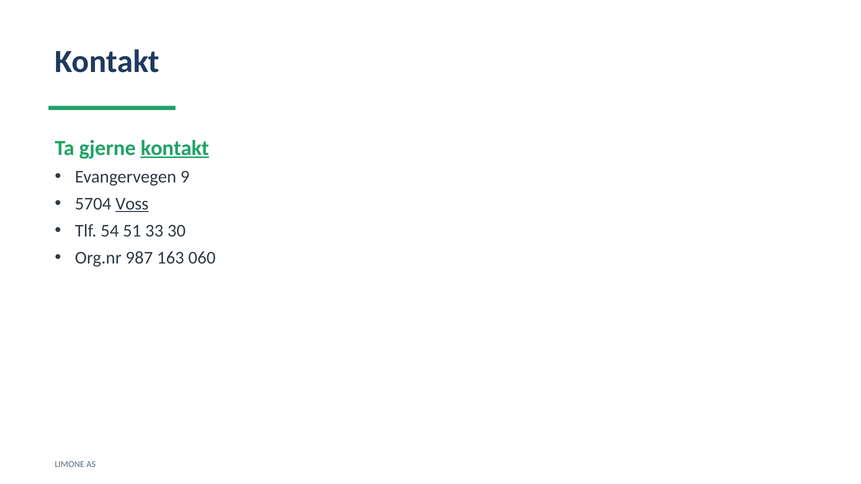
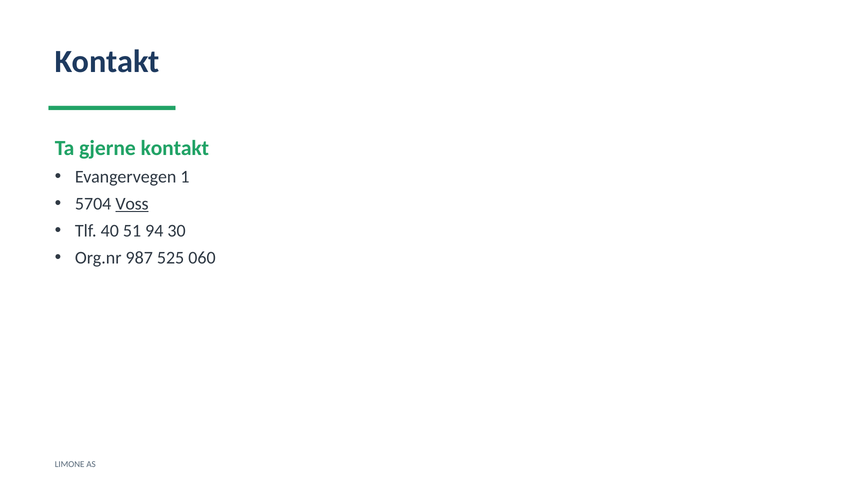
kontakt underline: present -> none (175, 148)
9: 9 -> 1 (185, 177)
54: 54 -> 40 (110, 231)
33: 33 -> 94 (154, 231)
163: 163 -> 525 (171, 258)
